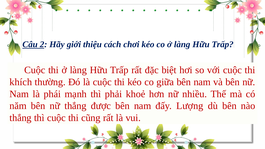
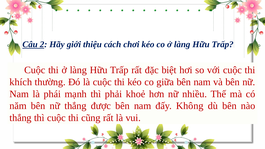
Lượng: Lượng -> Không (190, 106)
